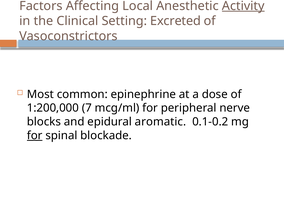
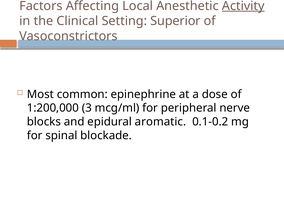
Excreted: Excreted -> Superior (175, 21)
7: 7 -> 3 (87, 108)
for underline: present -> none (35, 135)
